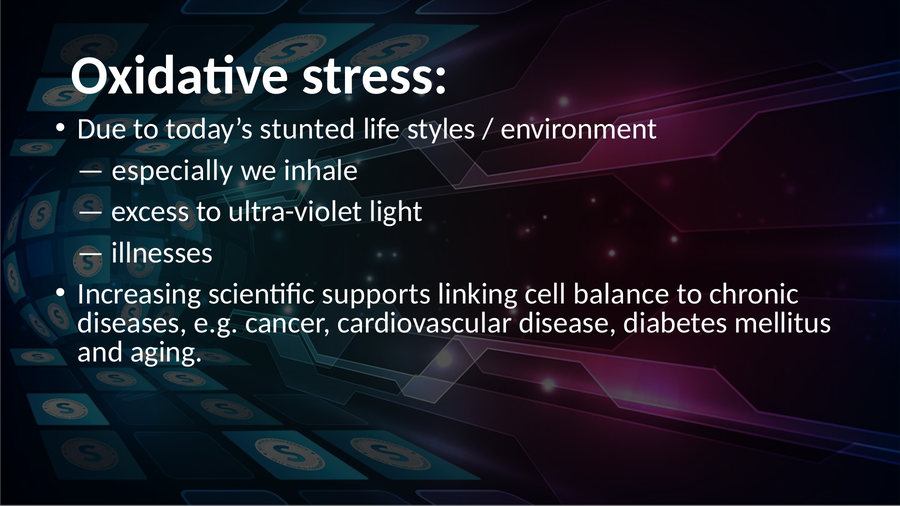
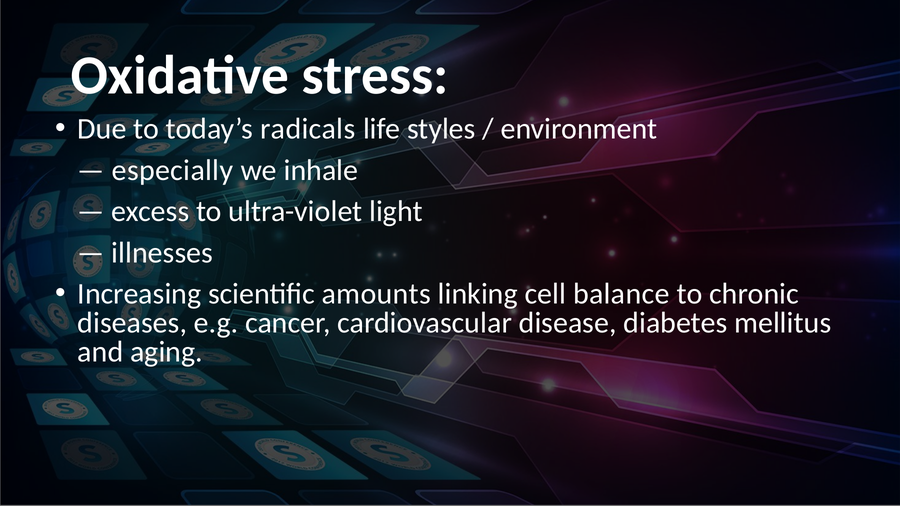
stunted: stunted -> radicals (308, 129)
supports: supports -> amounts (376, 294)
